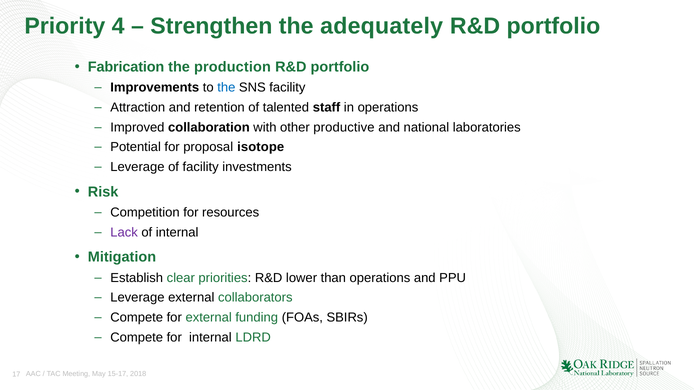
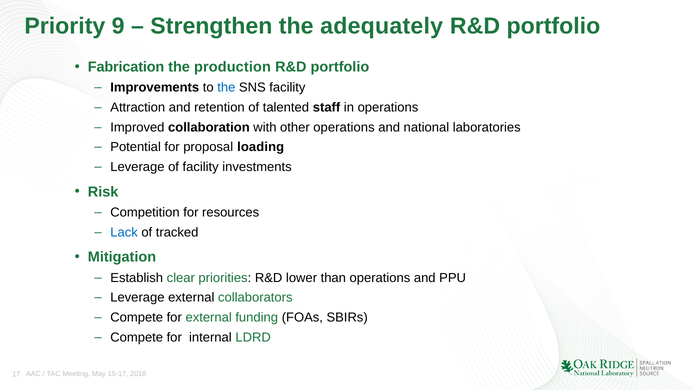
4: 4 -> 9 (118, 26)
other productive: productive -> operations (344, 127)
isotope: isotope -> loading (261, 147)
Lack colour: purple -> blue (124, 233)
of internal: internal -> tracked (177, 233)
